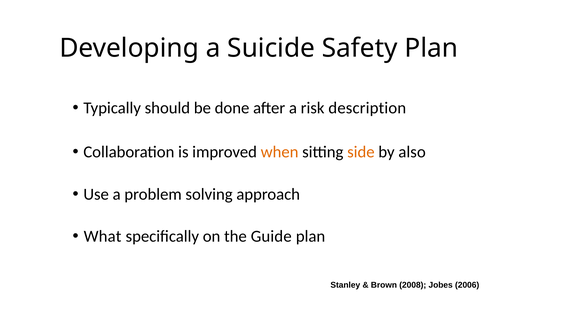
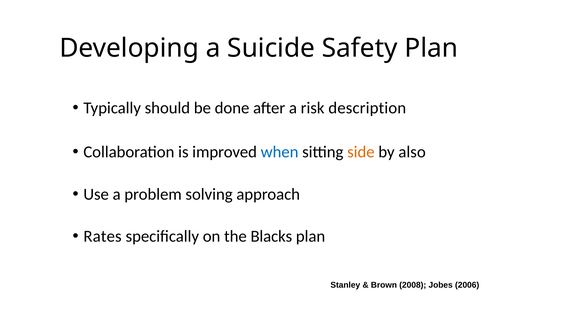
when colour: orange -> blue (280, 152)
What: What -> Rates (103, 236)
Guide: Guide -> Blacks (271, 236)
